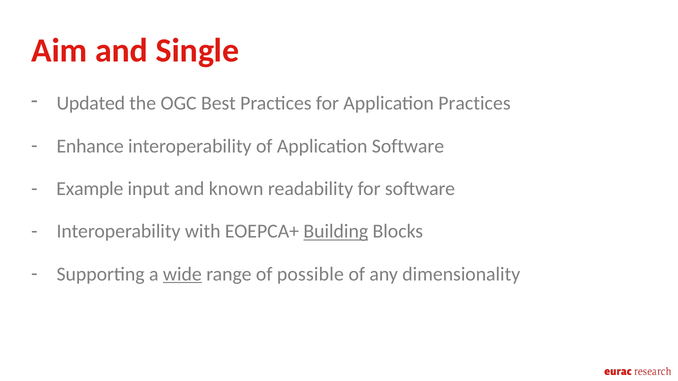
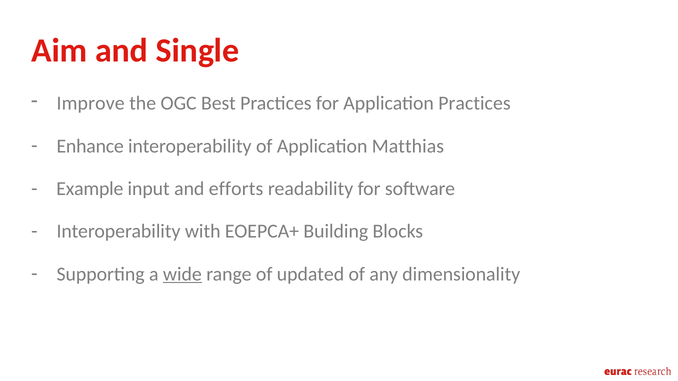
Updated: Updated -> Improve (91, 104)
Application Software: Software -> Matthias (408, 146)
known: known -> efforts (236, 189)
Building underline: present -> none (336, 232)
possible: possible -> updated (310, 274)
